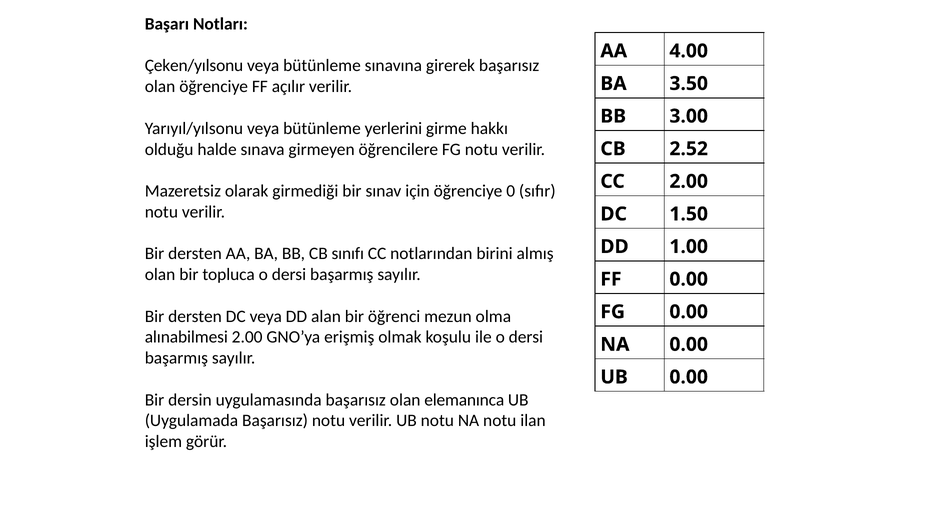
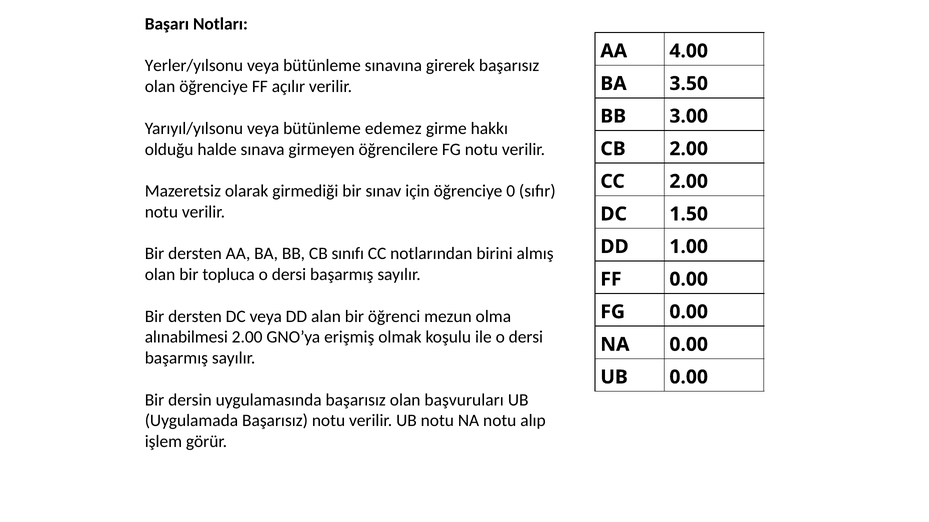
Çeken/yılsonu: Çeken/yılsonu -> Yerler/yılsonu (194, 66)
yerlerini: yerlerini -> edemez (393, 129)
CB 2.52: 2.52 -> 2.00 (689, 149)
elemanınca: elemanınca -> başvuruları (464, 400)
ilan: ilan -> alıp (533, 421)
